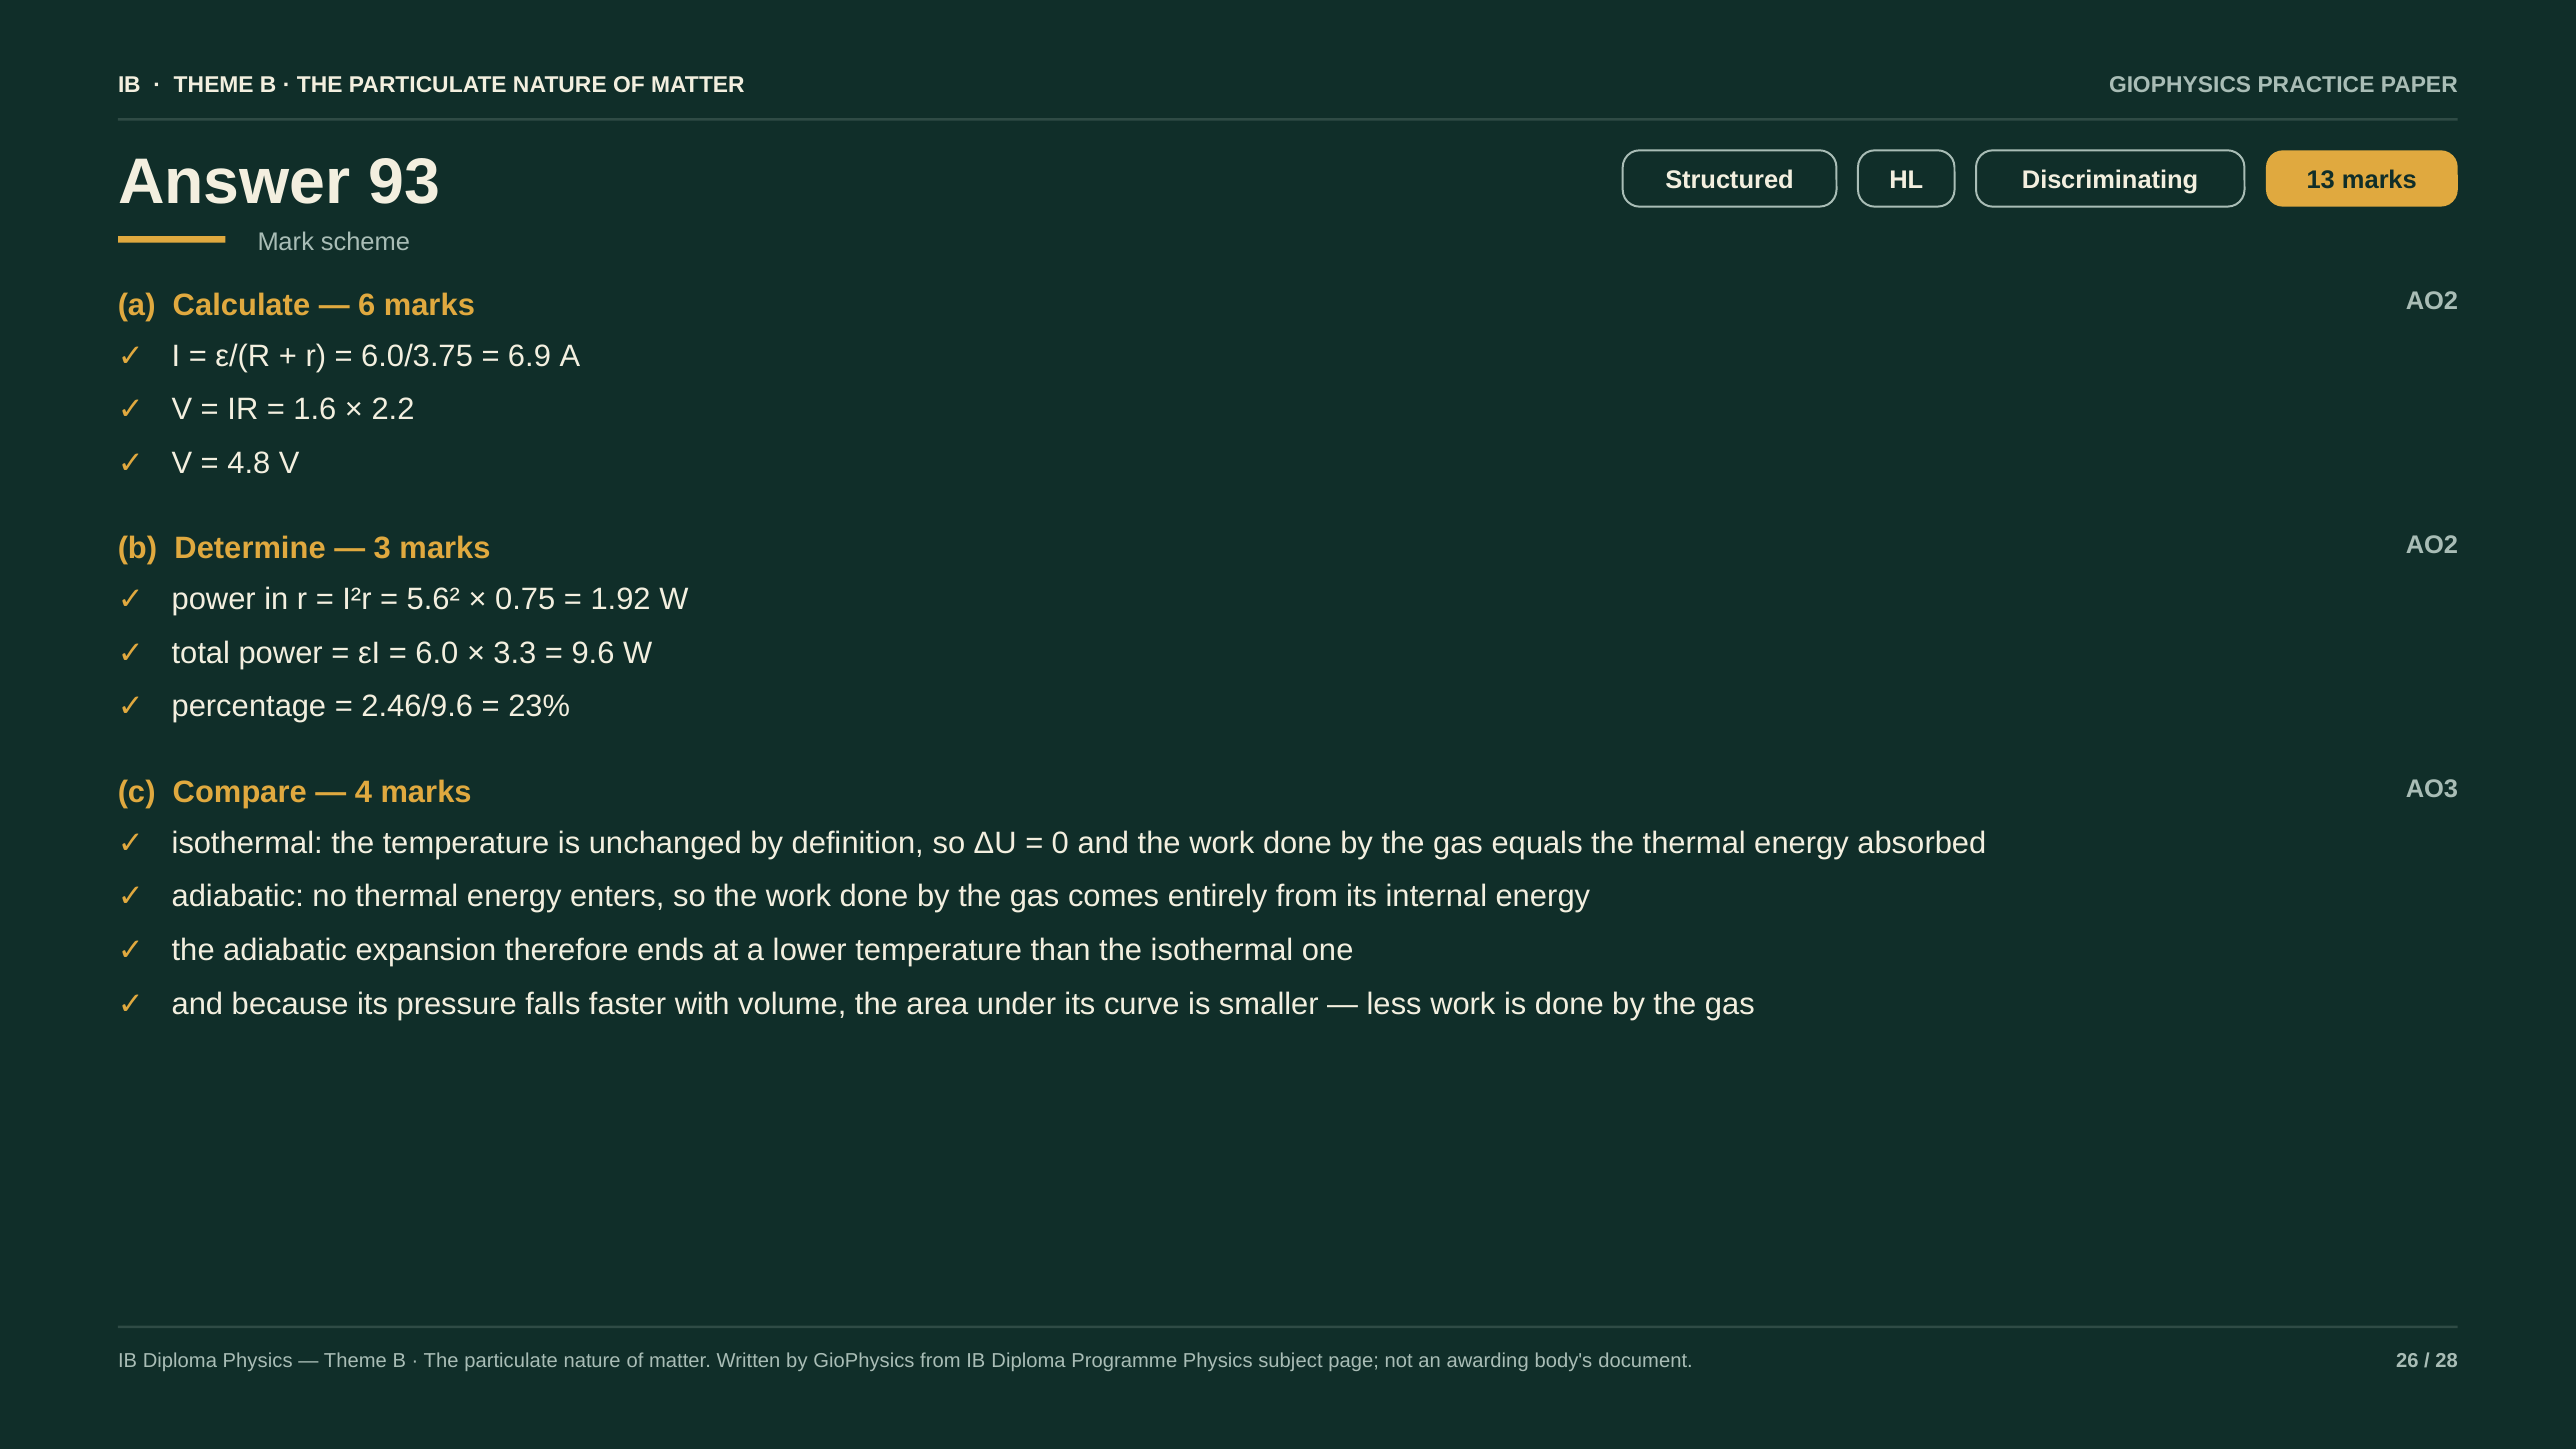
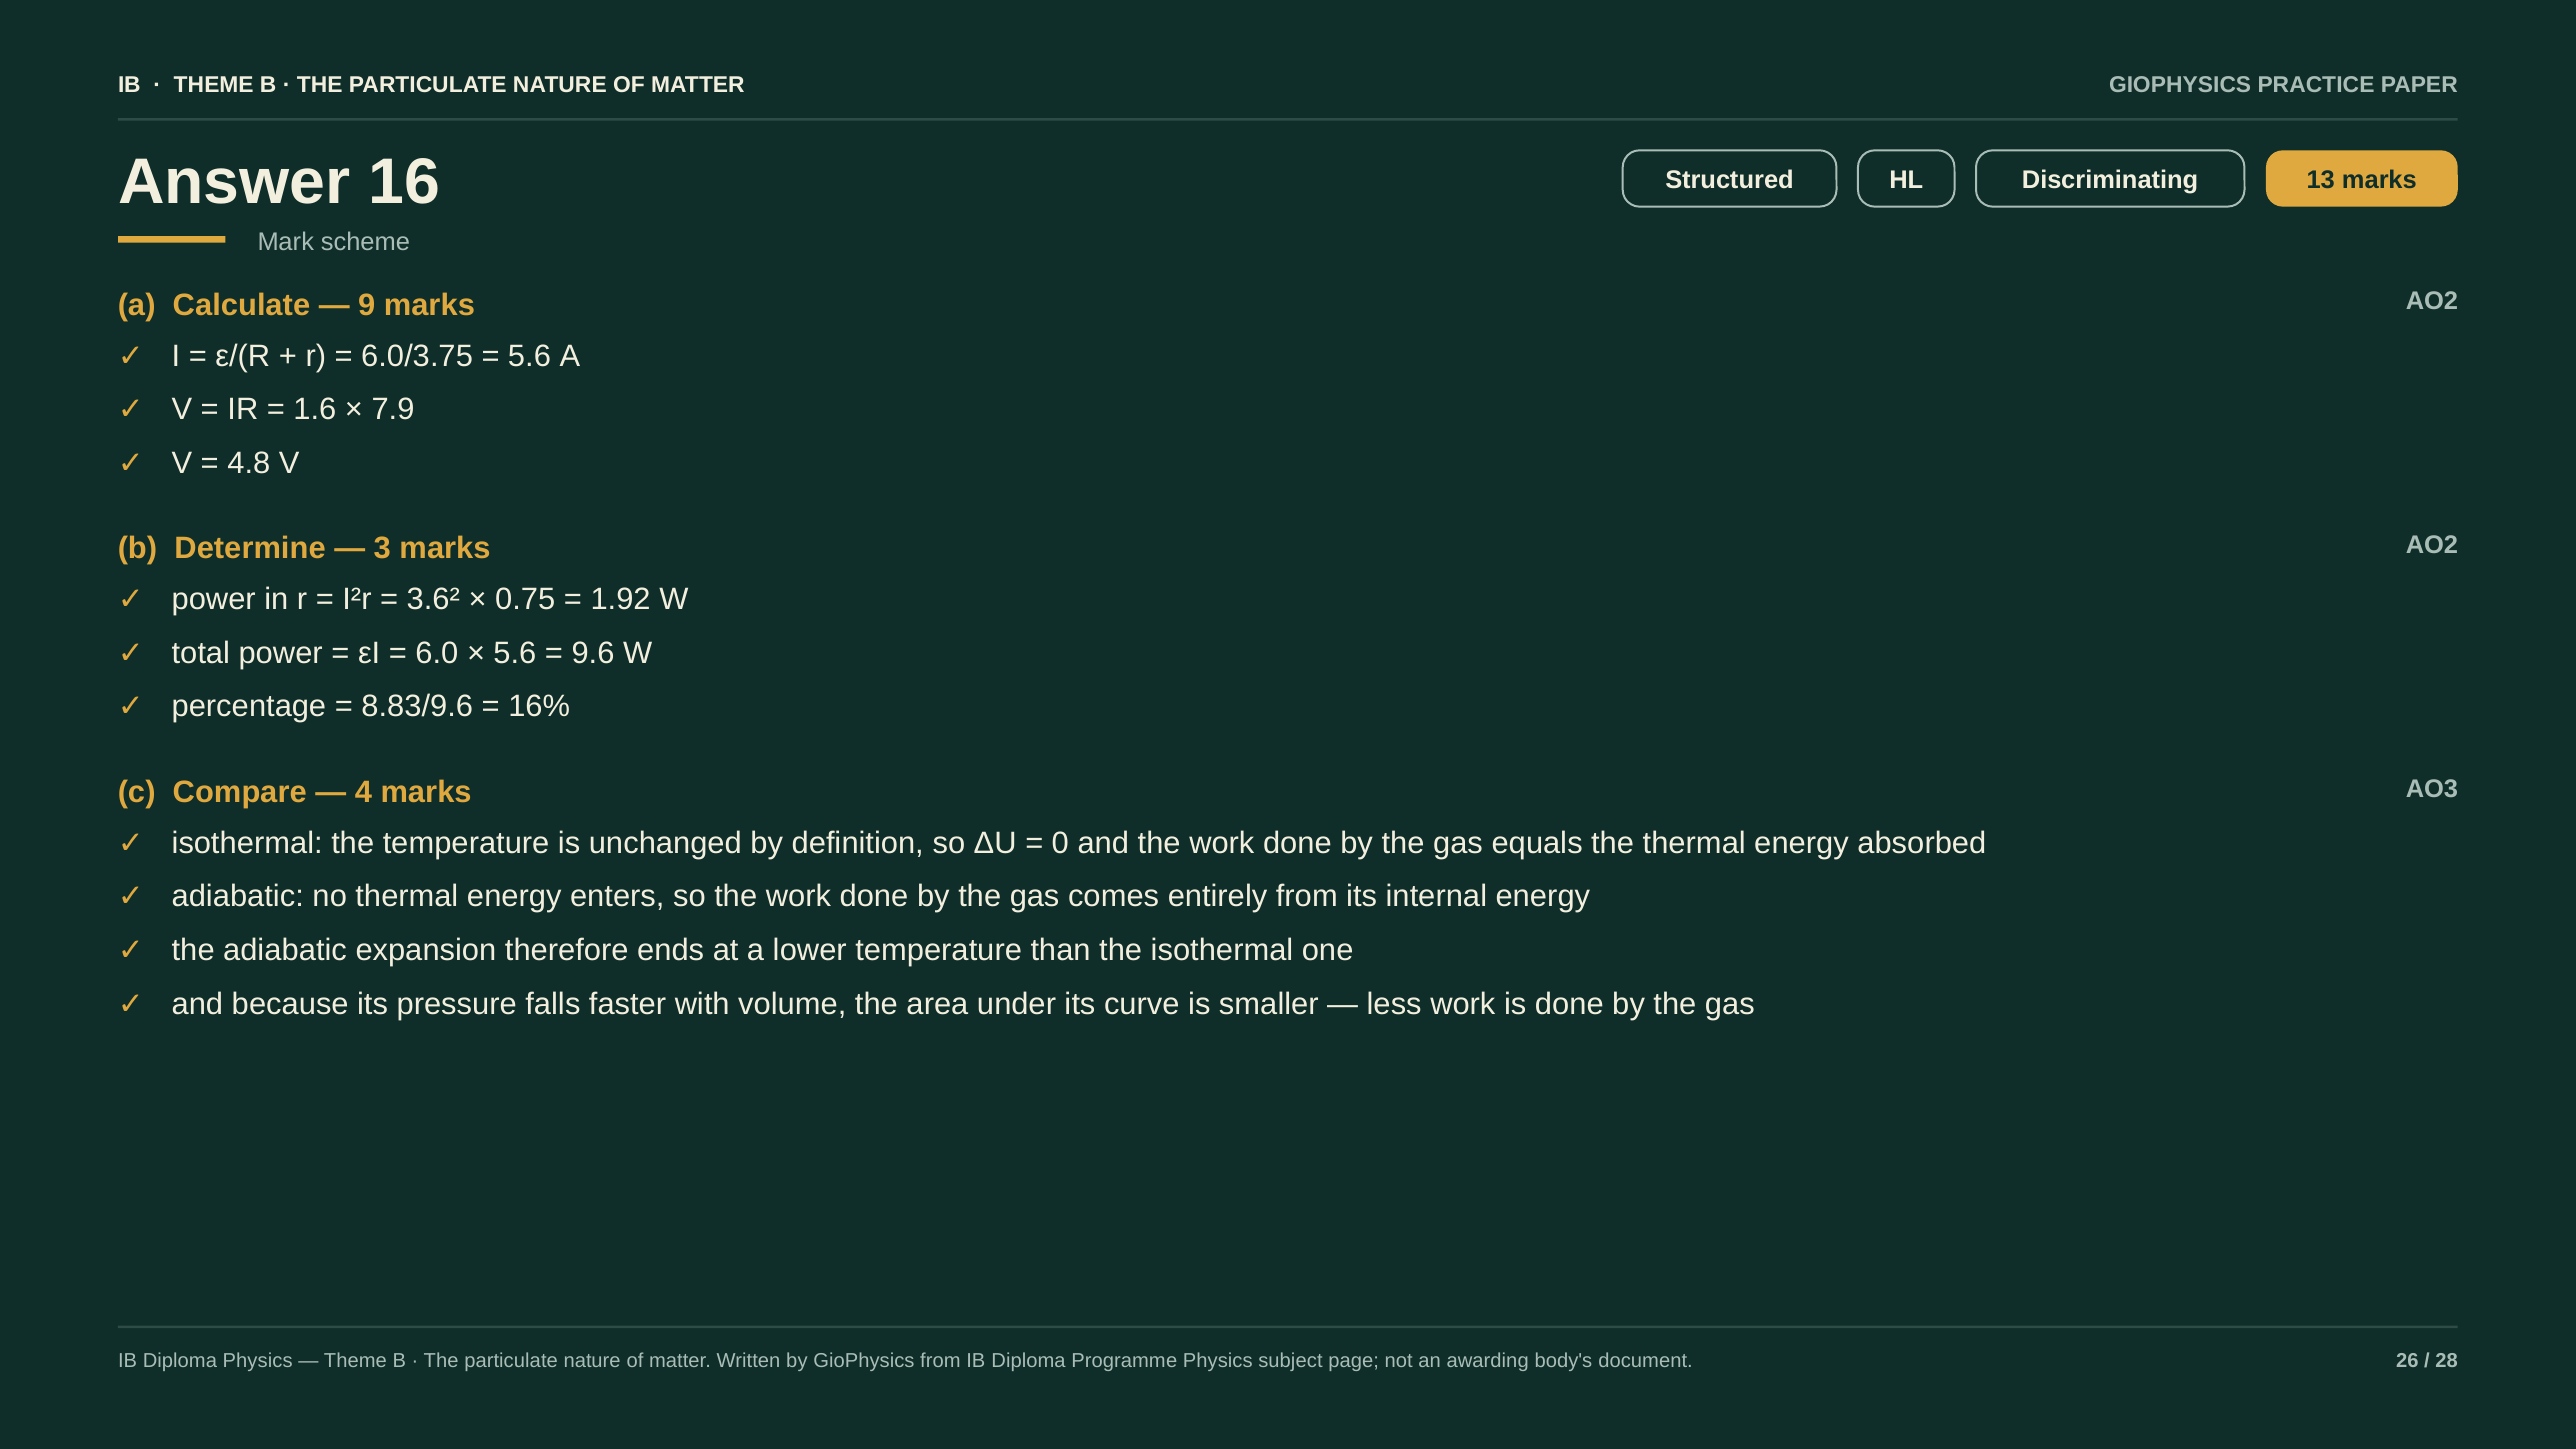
93: 93 -> 16 (404, 183)
6: 6 -> 9 (367, 305)
6.9: 6.9 -> 5.6 (529, 356)
2.2: 2.2 -> 7.9 (393, 410)
5.6²: 5.6² -> 3.6² (433, 600)
3.3: 3.3 -> 5.6 (515, 653)
2.46/9.6: 2.46/9.6 -> 8.83/9.6 (417, 707)
23%: 23% -> 16% (539, 707)
